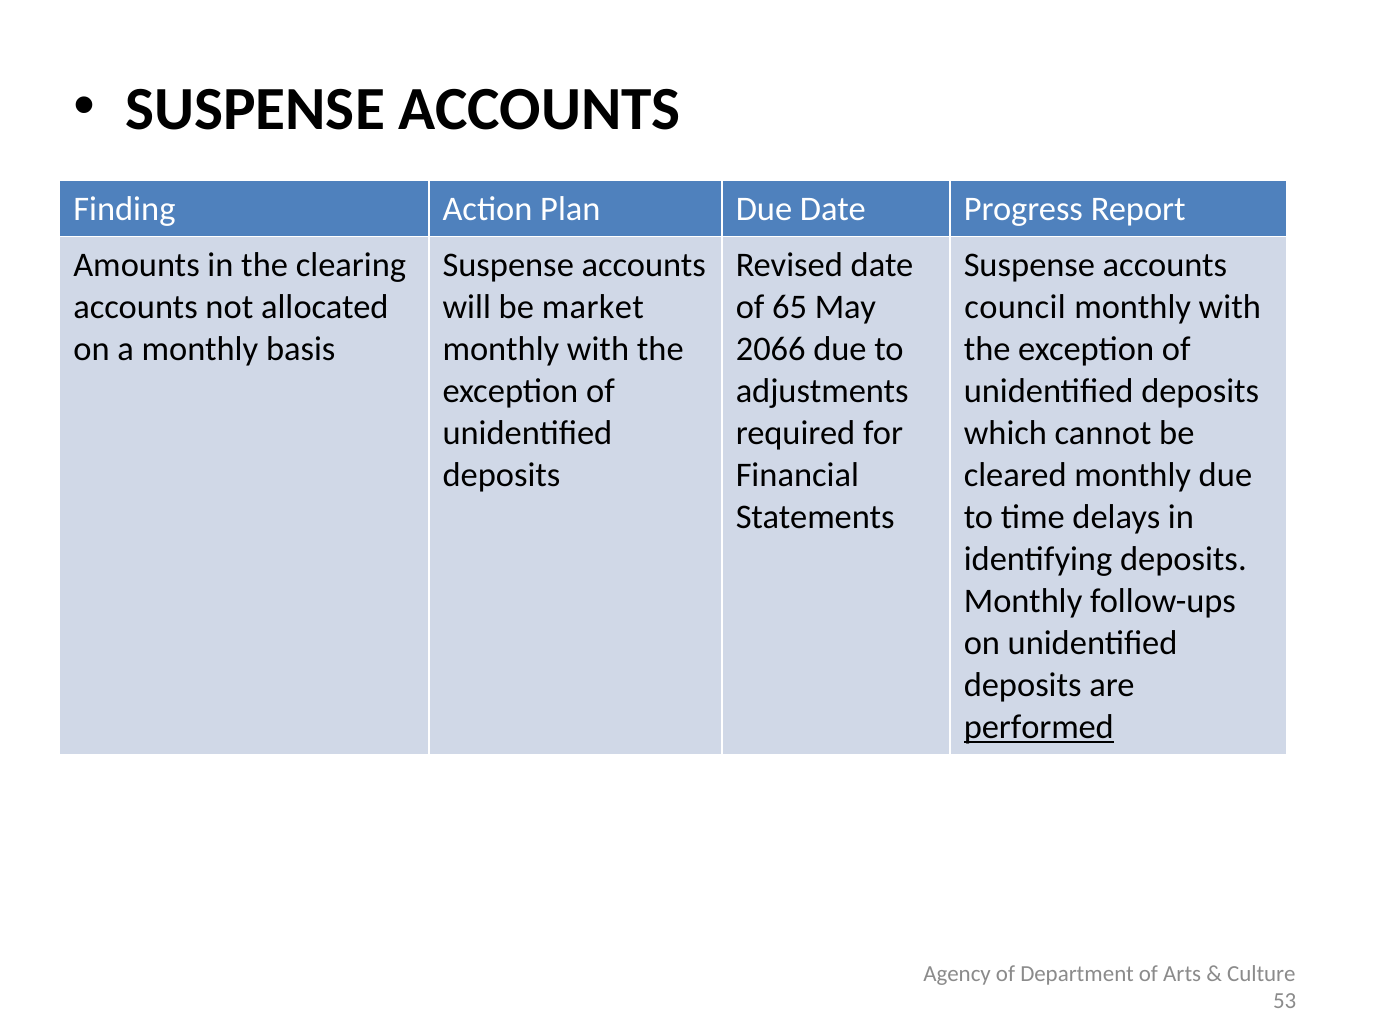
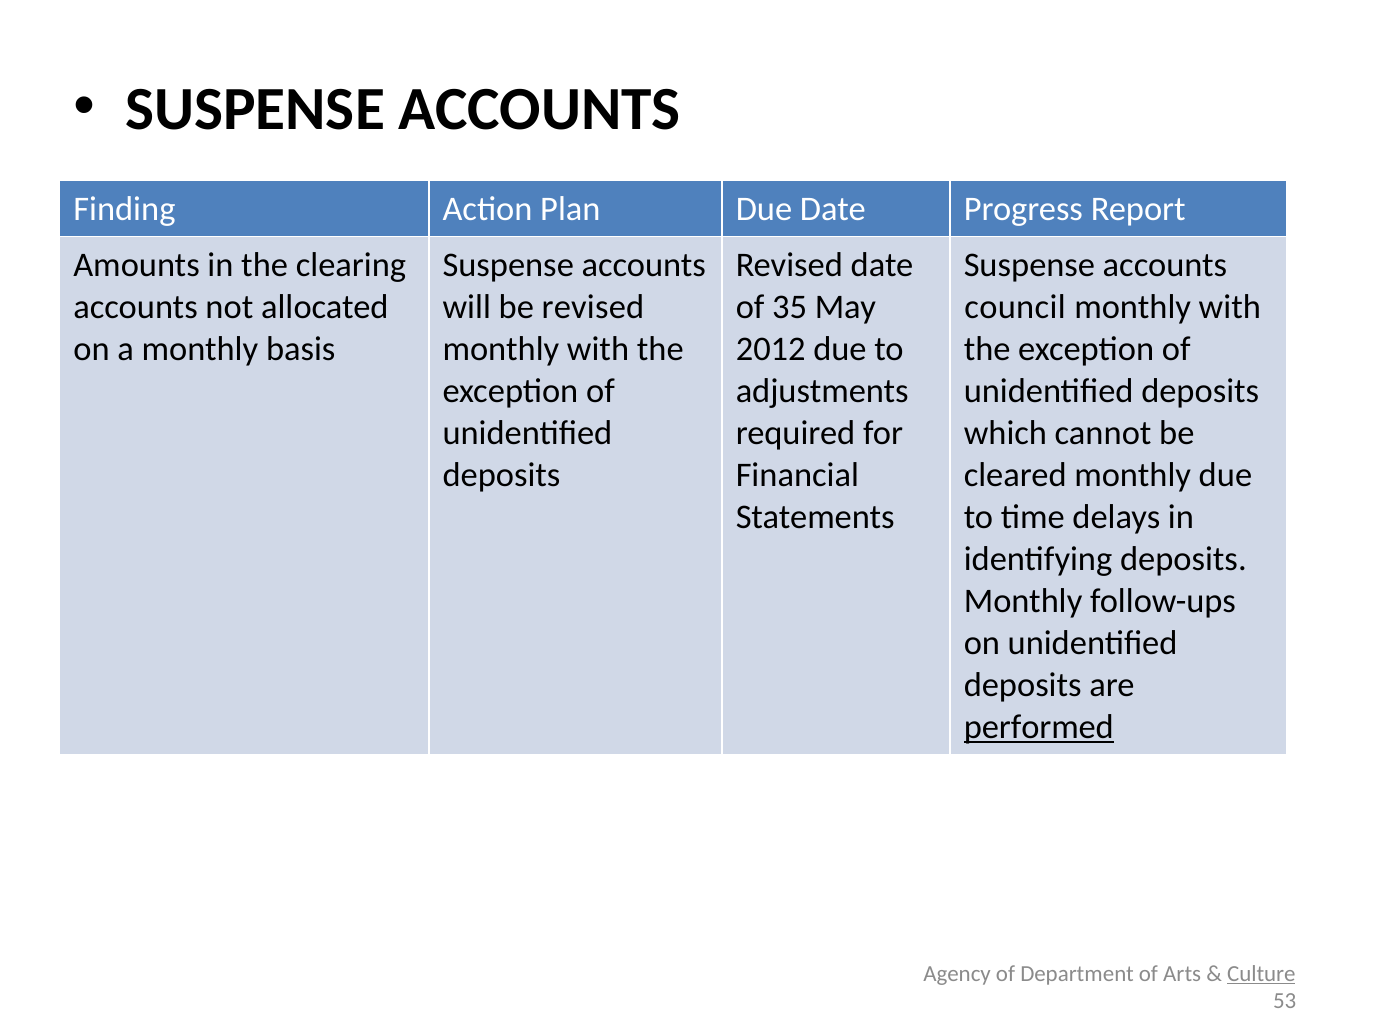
be market: market -> revised (593, 307)
65: 65 -> 35 (790, 307)
2066: 2066 -> 2012 (771, 349)
Culture underline: none -> present (1261, 974)
